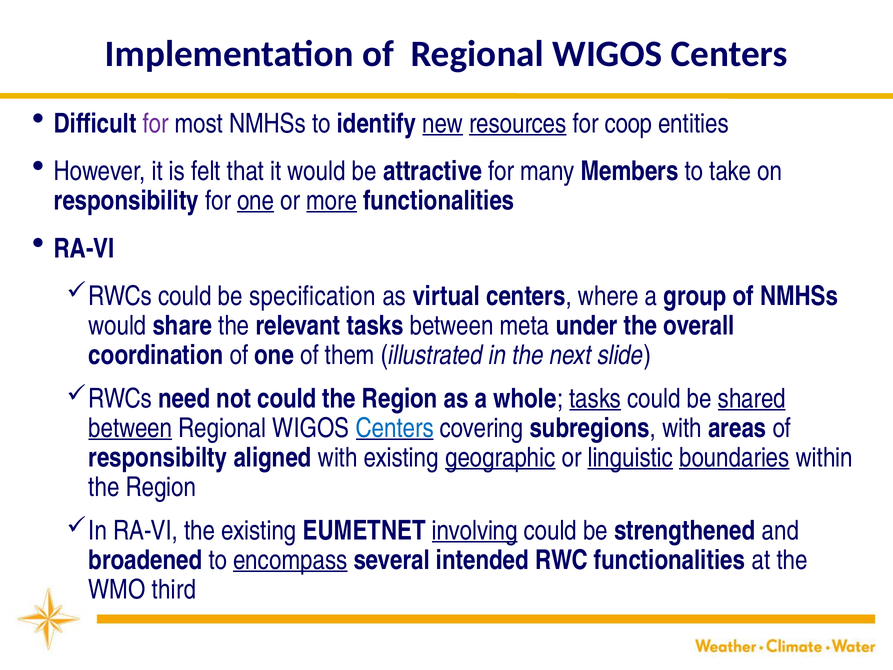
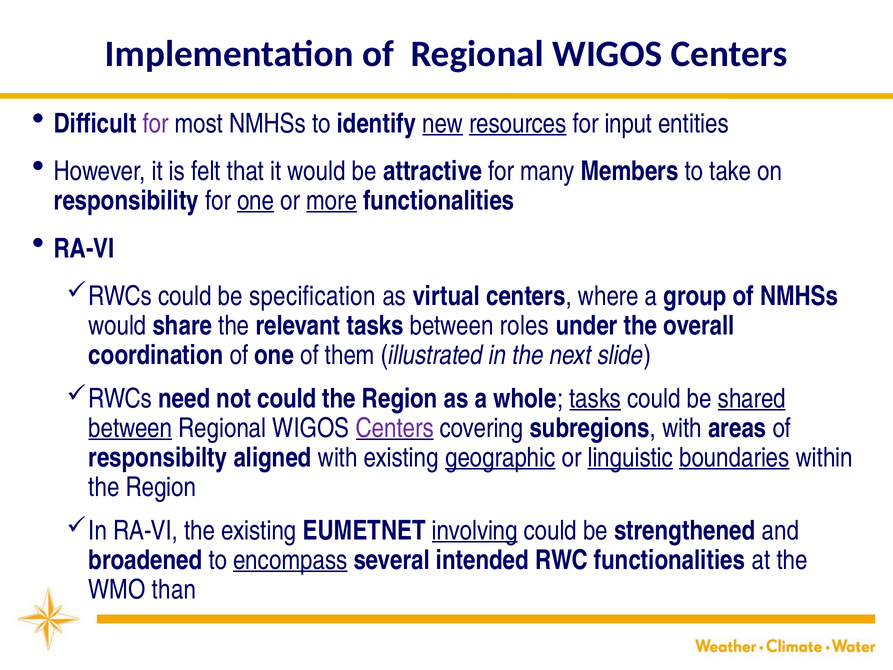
coop: coop -> input (628, 124)
meta: meta -> roles (524, 325)
Centers colour: blue -> purple (395, 428)
third: third -> than (174, 589)
